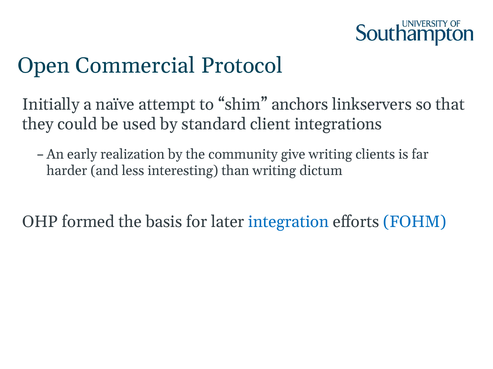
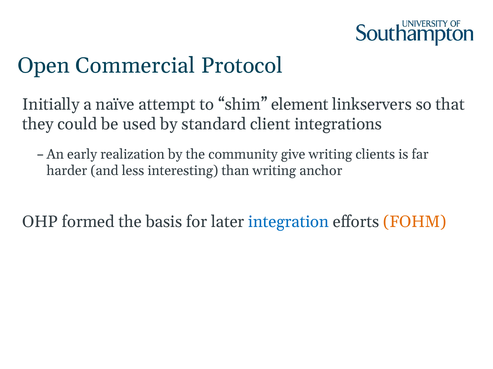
anchors: anchors -> element (300, 105)
dictum: dictum -> anchor (321, 171)
FOHM colour: blue -> orange (415, 222)
